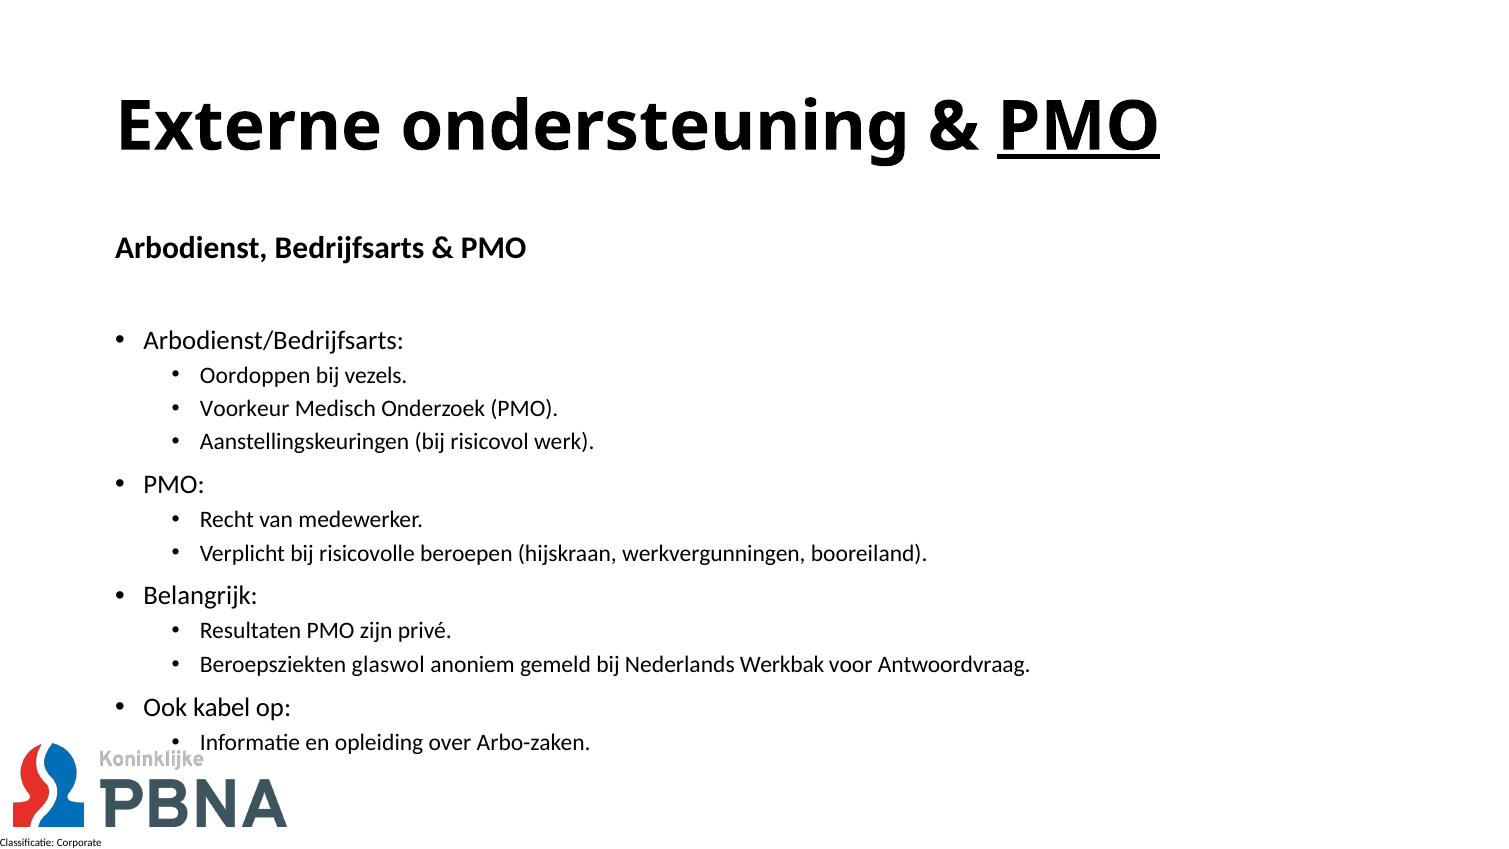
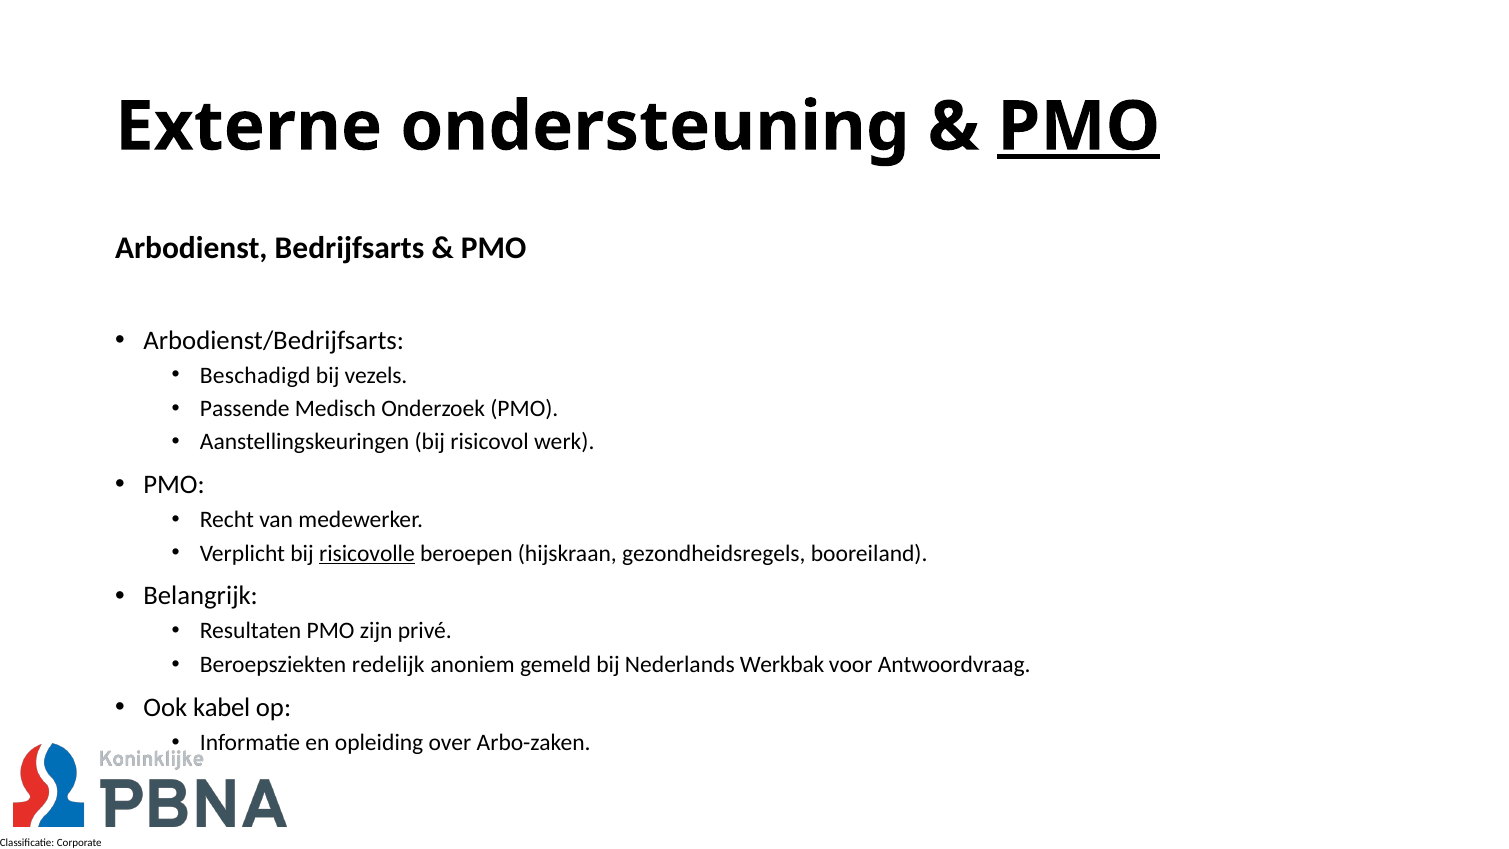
Oordoppen: Oordoppen -> Beschadigd (255, 375)
Voorkeur: Voorkeur -> Passende (245, 409)
risicovolle underline: none -> present (367, 553)
werkvergunningen: werkvergunningen -> gezondheidsregels (714, 553)
glaswol: glaswol -> redelijk (388, 664)
